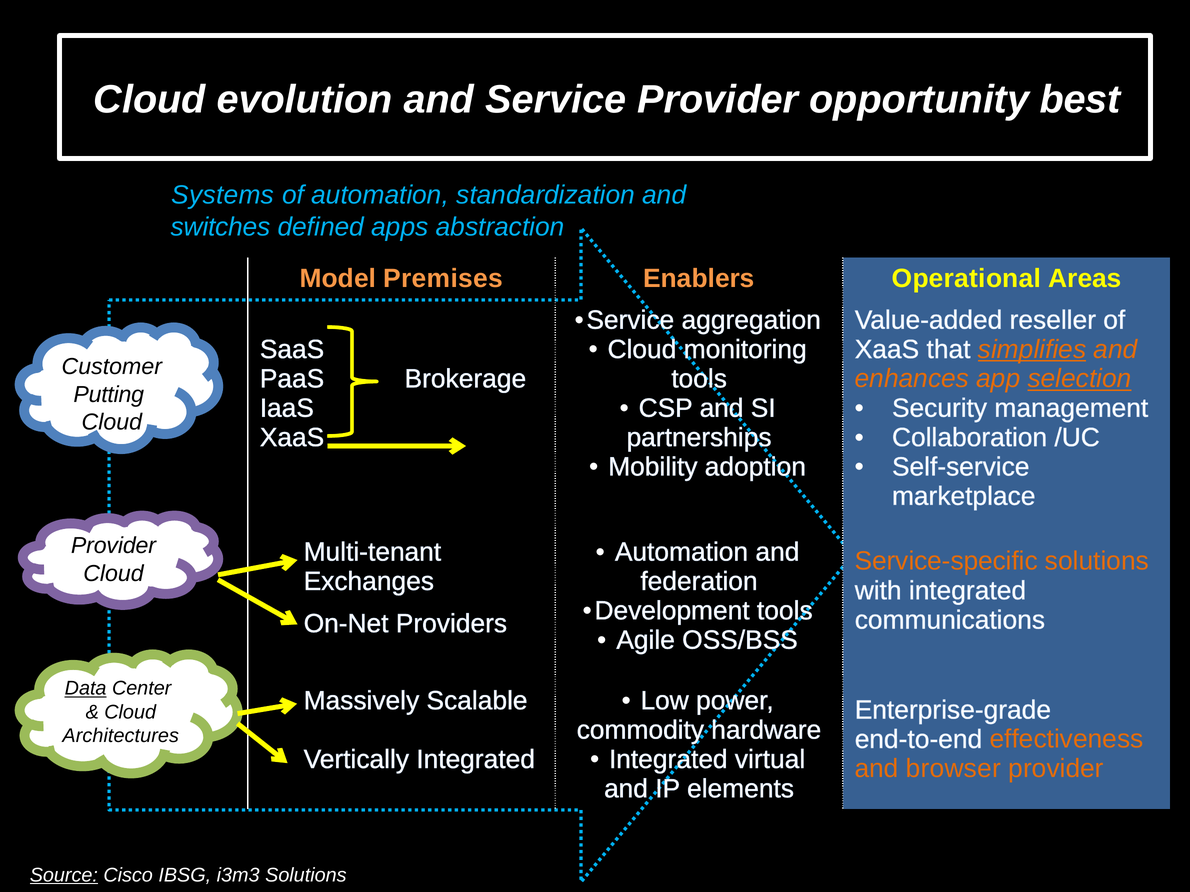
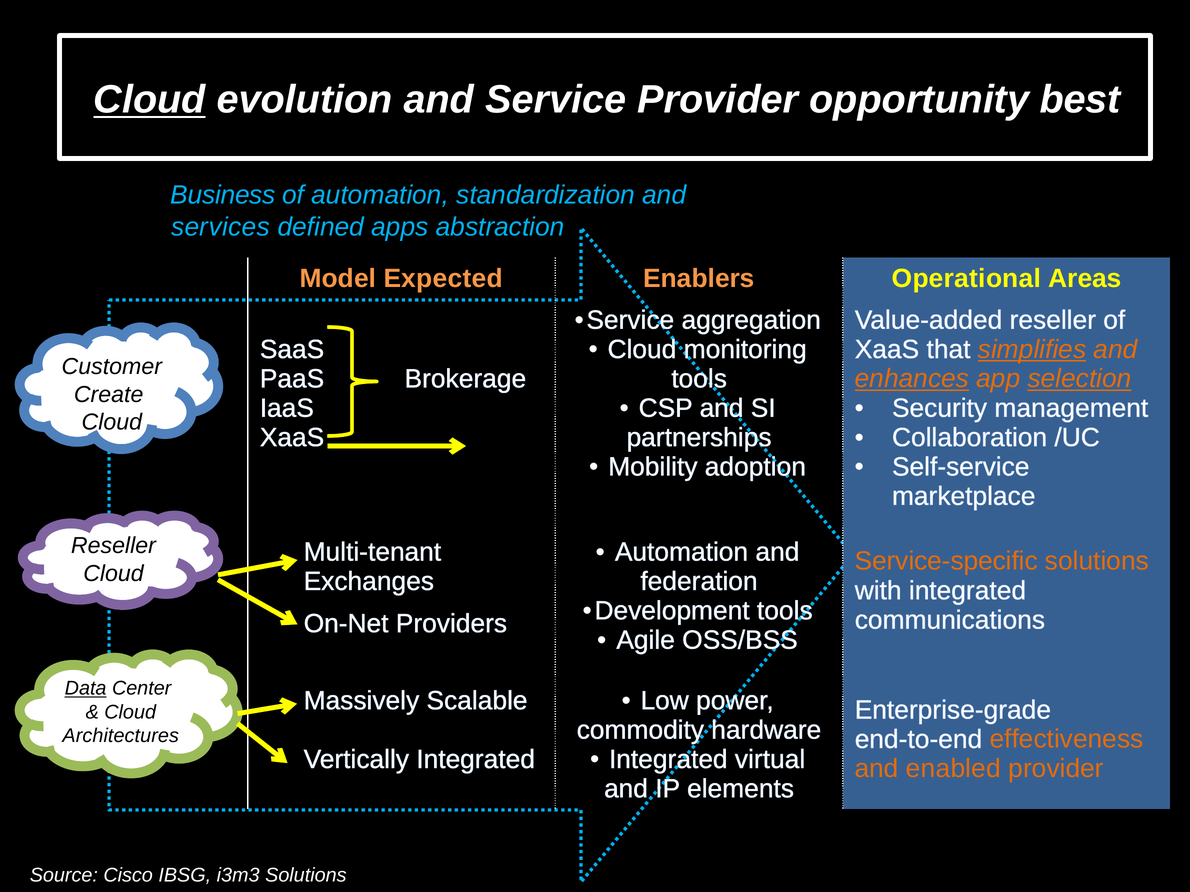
Cloud underline: none -> present (150, 100)
Systems: Systems -> Business (223, 195)
switches: switches -> services (220, 227)
Premises: Premises -> Expected (443, 279)
enhances underline: none -> present (912, 379)
Putting: Putting -> Create (109, 395)
Provider: Provider -> Reseller (113, 546)
browser: browser -> enabled (953, 769)
Source underline: present -> none (64, 876)
